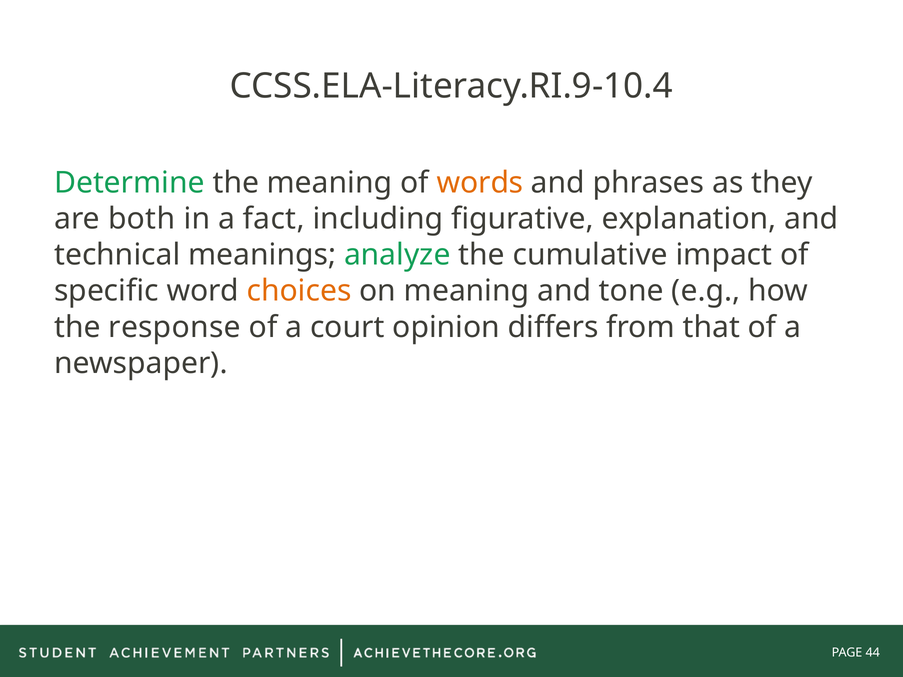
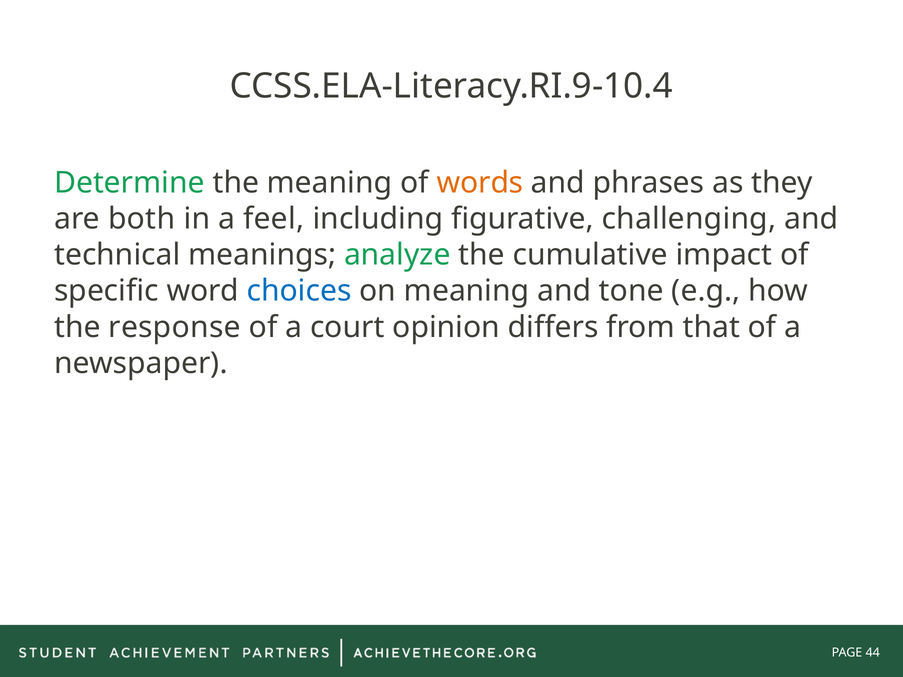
fact: fact -> feel (274, 219)
explanation: explanation -> challenging (689, 219)
choices colour: orange -> blue (299, 291)
